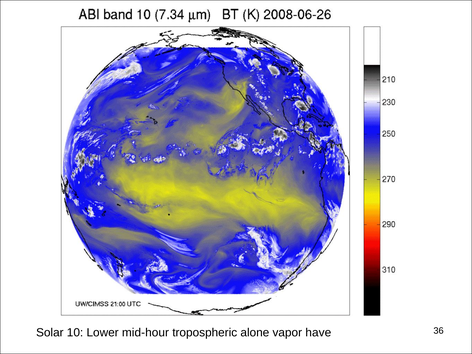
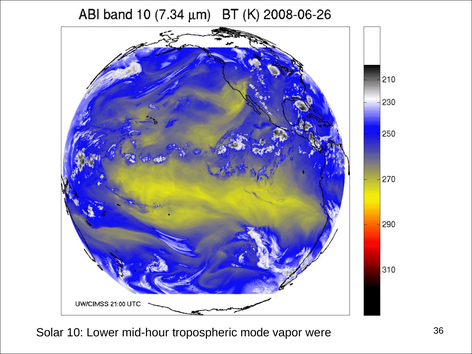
alone: alone -> mode (255, 333)
have: have -> were (318, 333)
